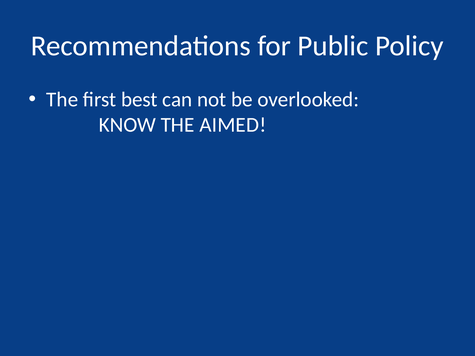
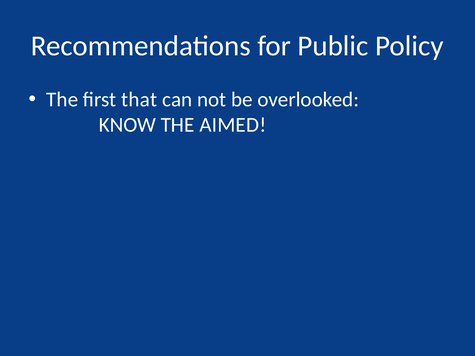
best: best -> that (139, 100)
